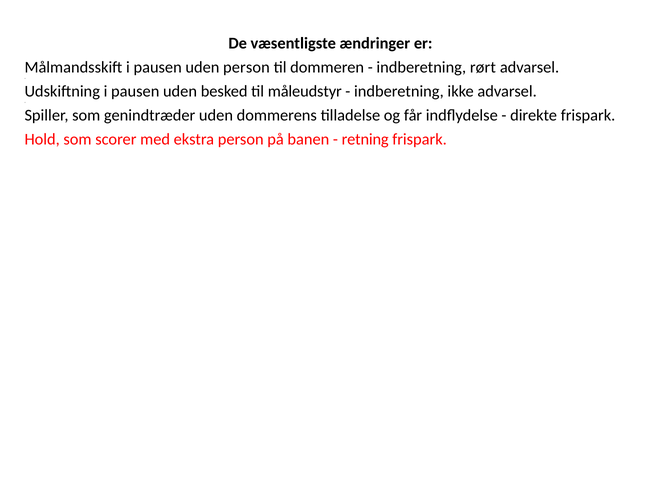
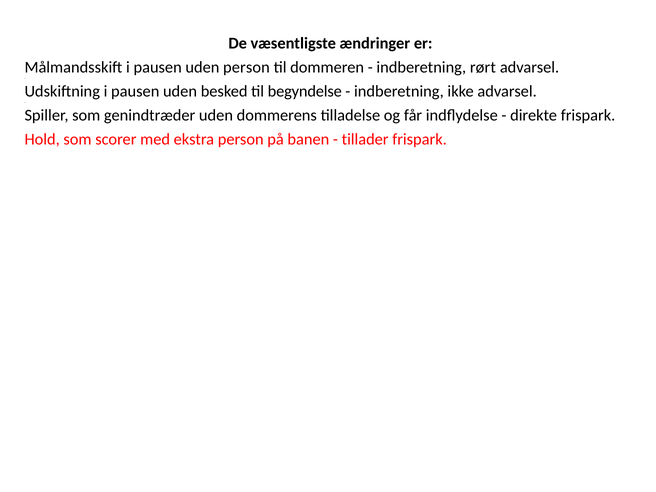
måleudstyr: måleudstyr -> begyndelse (305, 91)
retning: retning -> tillader (365, 139)
